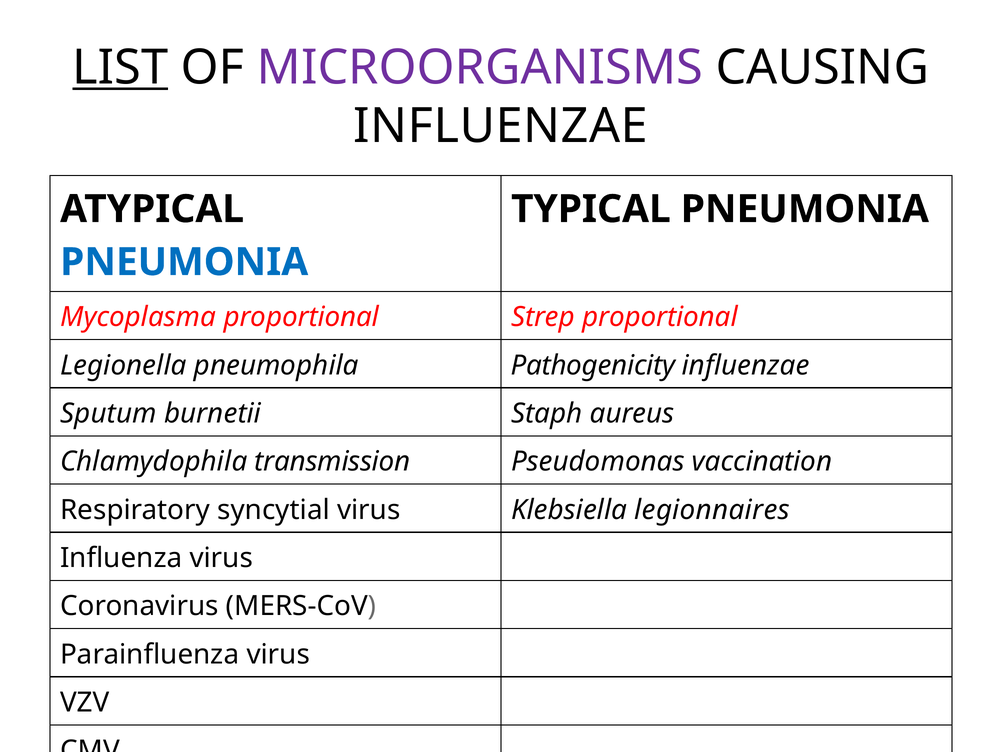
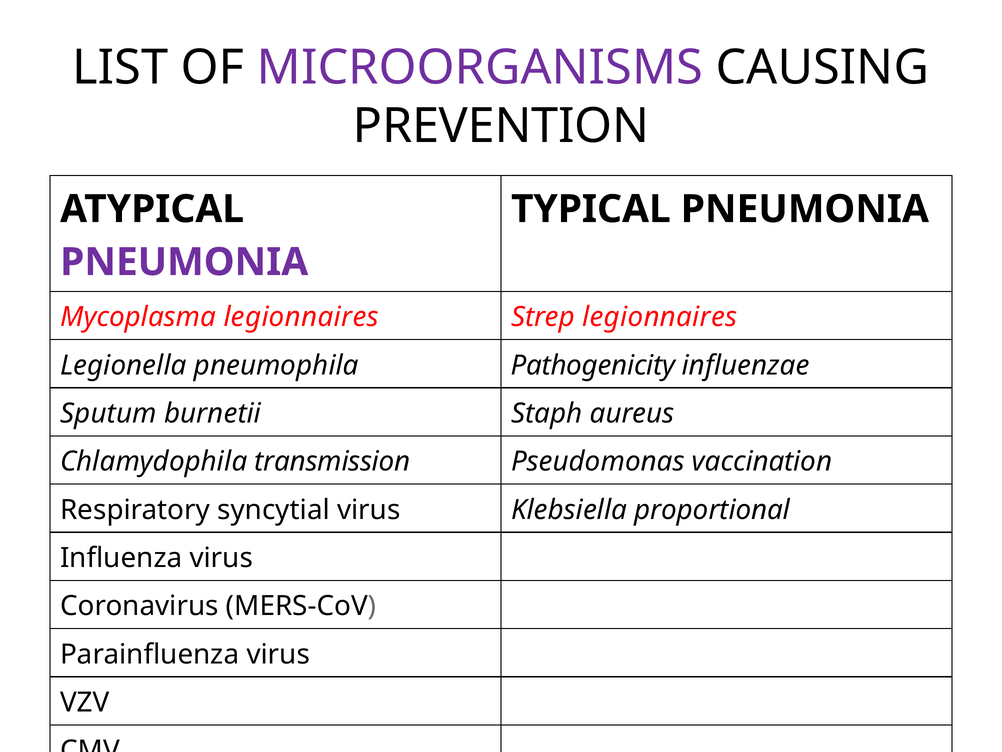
LIST underline: present -> none (120, 68)
INFLUENZAE: INFLUENZAE -> PREVENTION (501, 126)
PNEUMONIA colour: blue -> purple (184, 262)
Mycoplasma proportional: proportional -> legionnaires (301, 317)
Strep proportional: proportional -> legionnaires (660, 317)
legionnaires: legionnaires -> proportional (712, 510)
